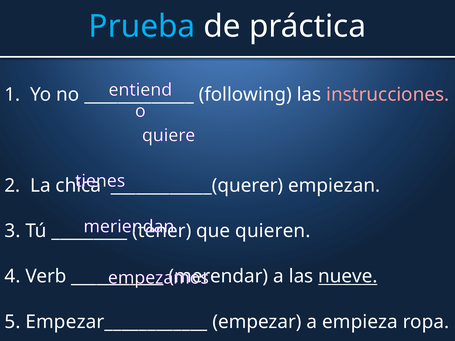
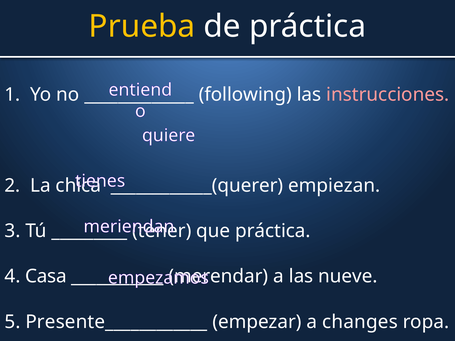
Prueba colour: light blue -> yellow (142, 26)
que quieren: quieren -> práctica (273, 231)
Verb: Verb -> Casa (46, 277)
nueve underline: present -> none (348, 277)
Empezar____________: Empezar____________ -> Presente____________ (116, 322)
empieza: empieza -> changes (360, 322)
